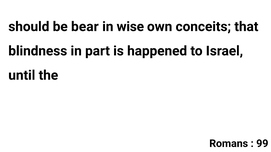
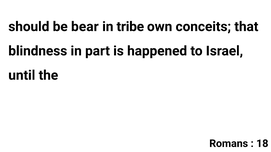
wise: wise -> tribe (130, 27)
99: 99 -> 18 (262, 144)
